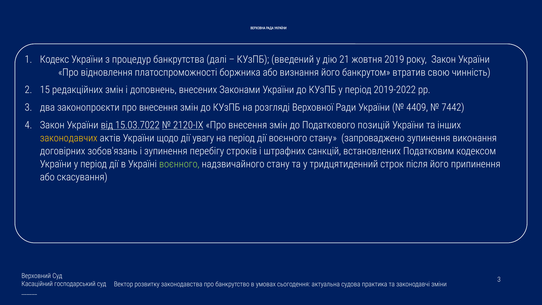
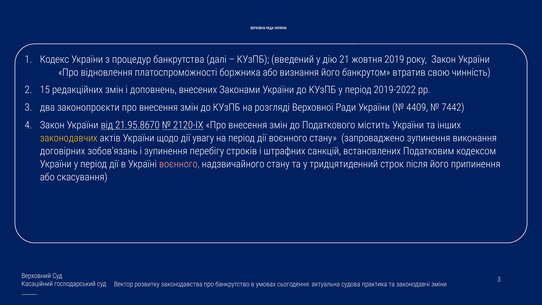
15.03.7022: 15.03.7022 -> 21.95.8670 (137, 125)
позицій: позицій -> містить (374, 125)
воєнного colour: light green -> pink (179, 164)
